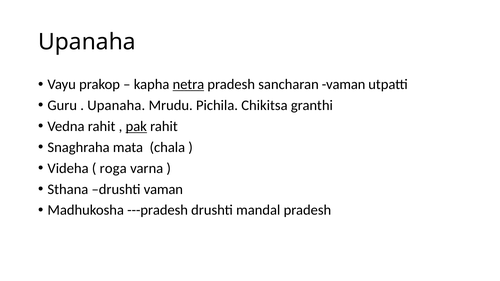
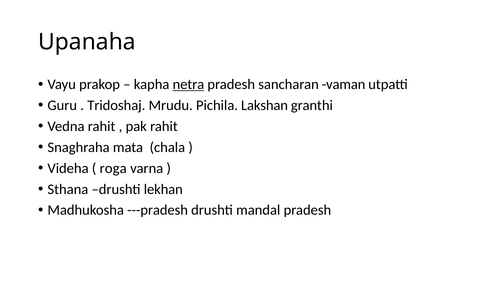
Upanaha: Upanaha -> Tridoshaj (116, 106)
Chikitsa: Chikitsa -> Lakshan (265, 106)
pak underline: present -> none (136, 126)
drushti vaman: vaman -> lekhan (163, 189)
